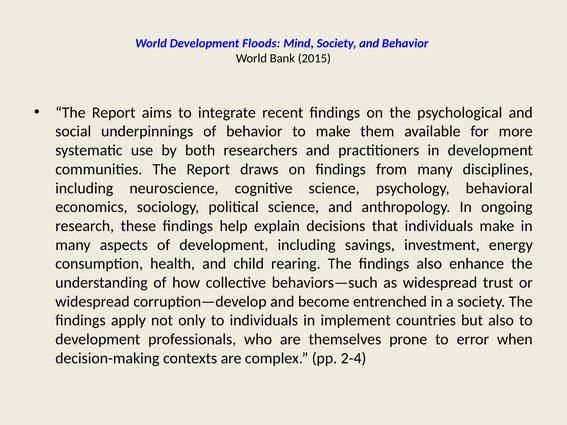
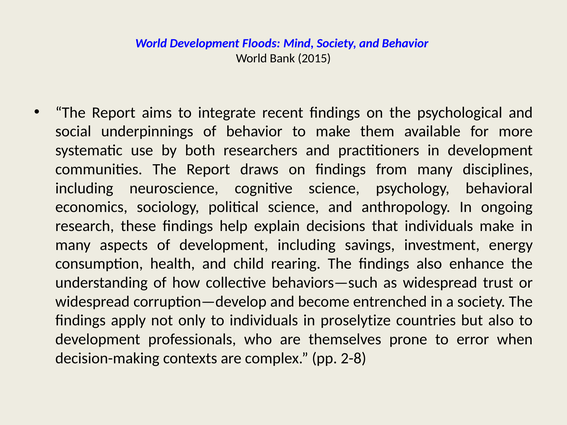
implement: implement -> proselytize (356, 321)
2-4: 2-4 -> 2-8 (354, 358)
